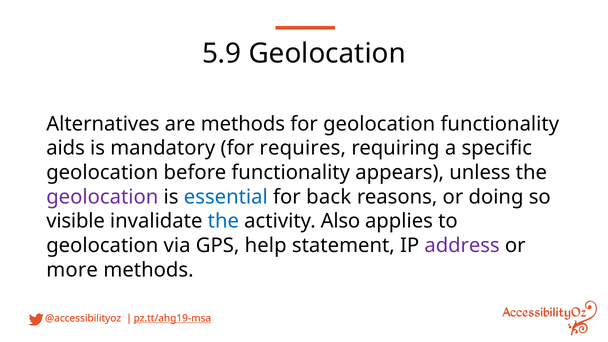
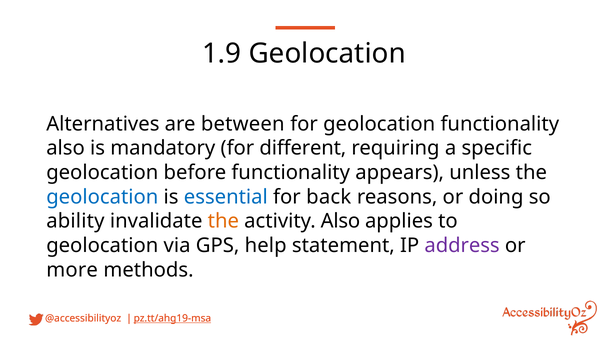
5.9: 5.9 -> 1.9 (222, 53)
are methods: methods -> between (243, 124)
aids: aids -> also (66, 148)
requires: requires -> different (303, 148)
geolocation colour: purple -> blue (102, 197)
visible: visible -> ability (75, 221)
the colour: blue -> orange (223, 221)
